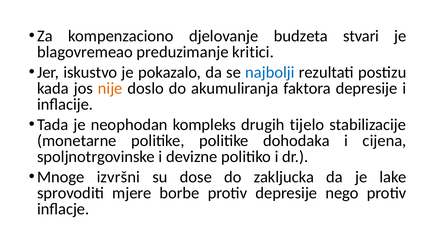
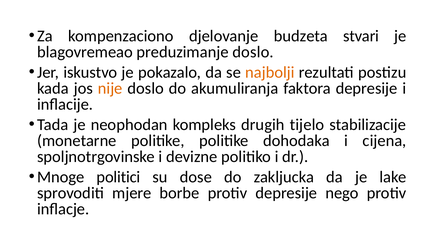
preduzimanje kritici: kritici -> doslo (253, 52)
najbolji colour: blue -> orange (270, 72)
izvršni: izvršni -> politici (118, 177)
